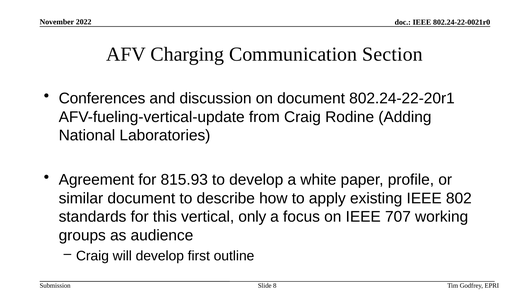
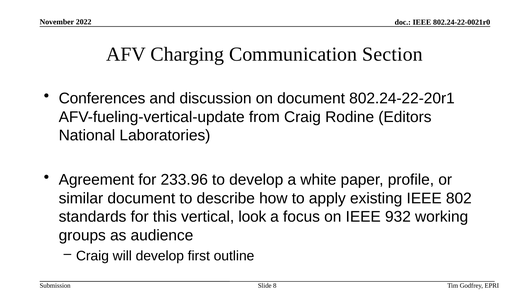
Adding: Adding -> Editors (405, 117)
815.93: 815.93 -> 233.96 (184, 180)
only: only -> look (252, 217)
707: 707 -> 932 (398, 217)
